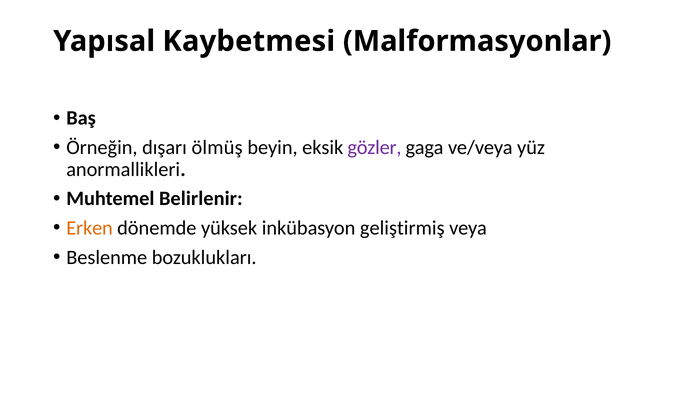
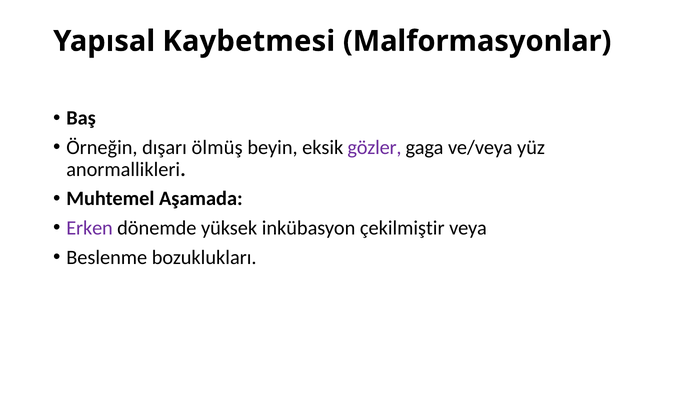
Belirlenir: Belirlenir -> Aşamada (201, 199)
Erken colour: orange -> purple (90, 228)
geliştirmiş: geliştirmiş -> çekilmiştir (402, 228)
